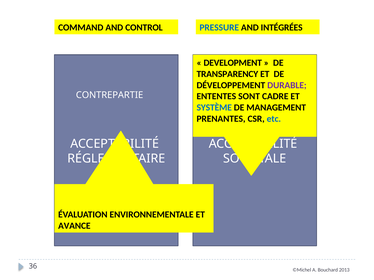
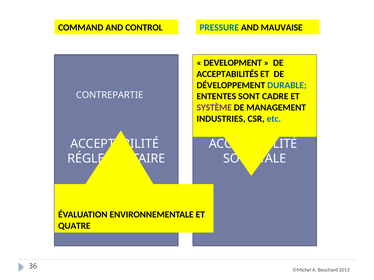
INTÉGRÉES: INTÉGRÉES -> MAUVAISE (282, 28)
TRANSPARENCY: TRANSPARENCY -> ACCEPTABILITÉS (227, 74)
DURABLE colour: purple -> blue (287, 85)
SYSTÈME colour: blue -> purple (214, 108)
PRENANTES: PRENANTES -> INDUSTRIES (221, 119)
AVANCE: AVANCE -> QUATRE (74, 226)
